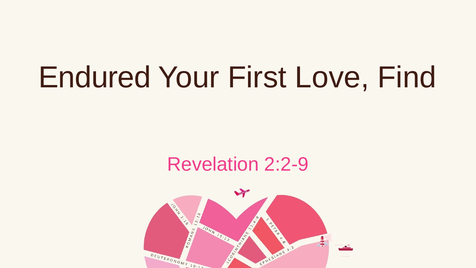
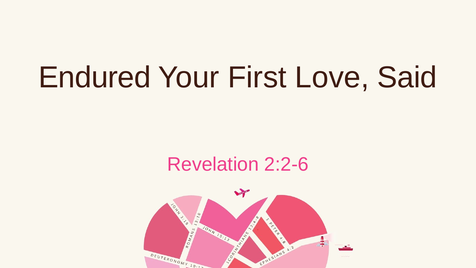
Find: Find -> Said (407, 77)
2:2-9: 2:2-9 -> 2:2-6 (286, 164)
